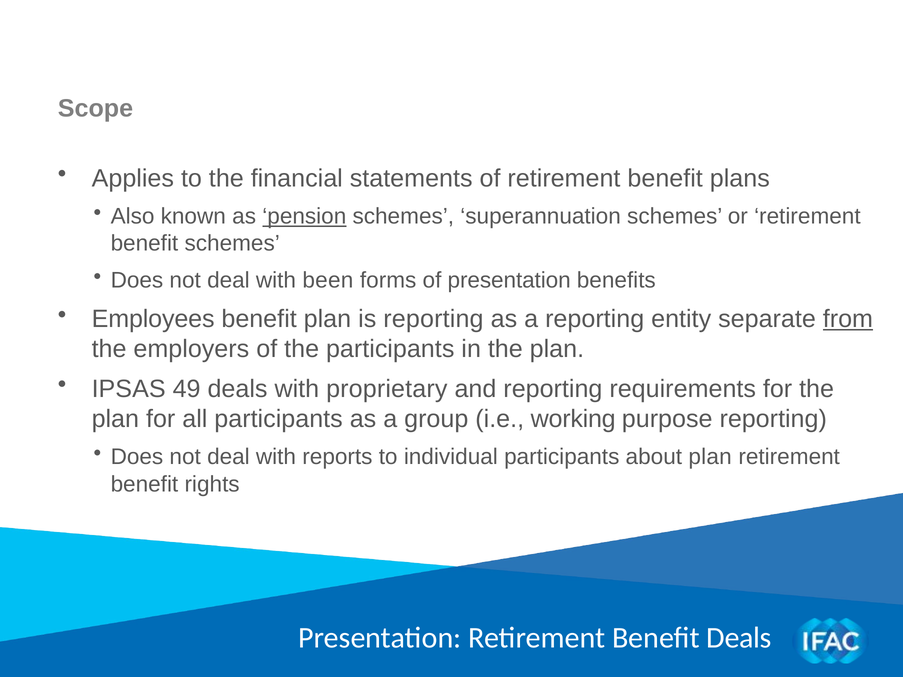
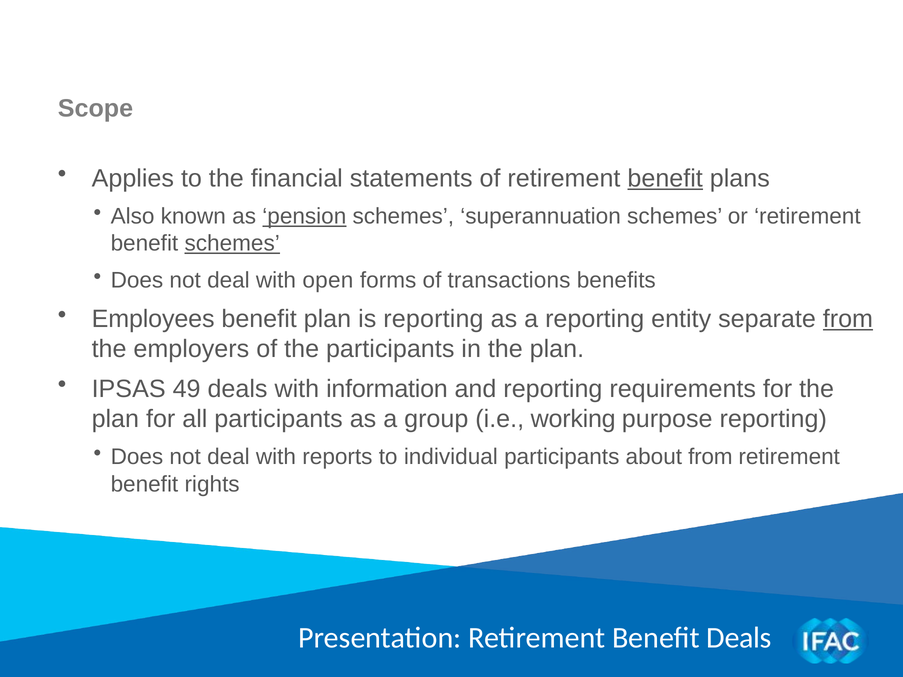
benefit underline: none -> present (665, 178)
schemes underline: none -> present (232, 244)
been: been -> open (328, 280)
of presentation: presentation -> transactions (509, 280)
proprietary: proprietary -> information (387, 389)
about plan: plan -> from (710, 457)
